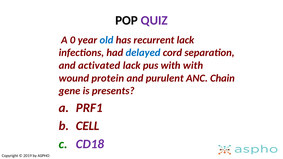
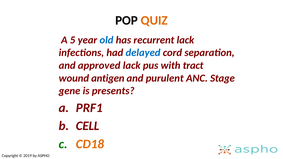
QUIZ colour: purple -> orange (154, 21)
0: 0 -> 5 (73, 40)
activated: activated -> approved (99, 65)
with with: with -> tract (193, 65)
protein: protein -> antigen (108, 78)
Chain: Chain -> Stage (222, 78)
CD18 colour: purple -> orange (90, 144)
